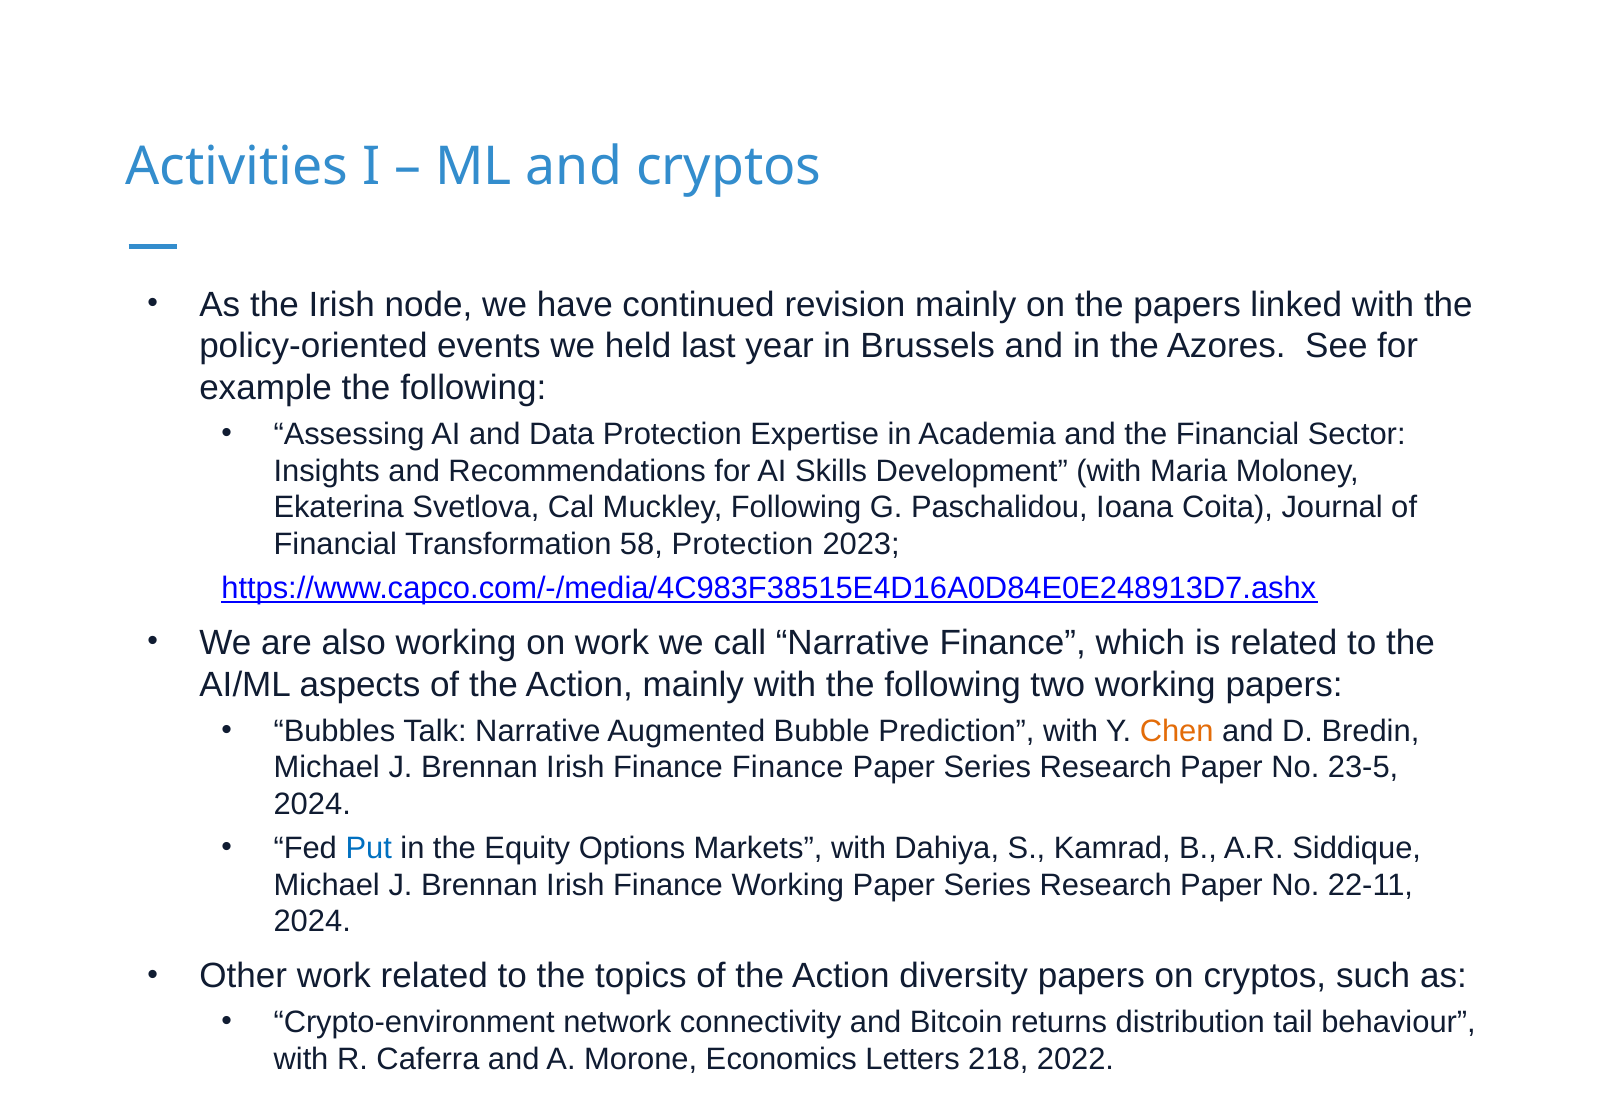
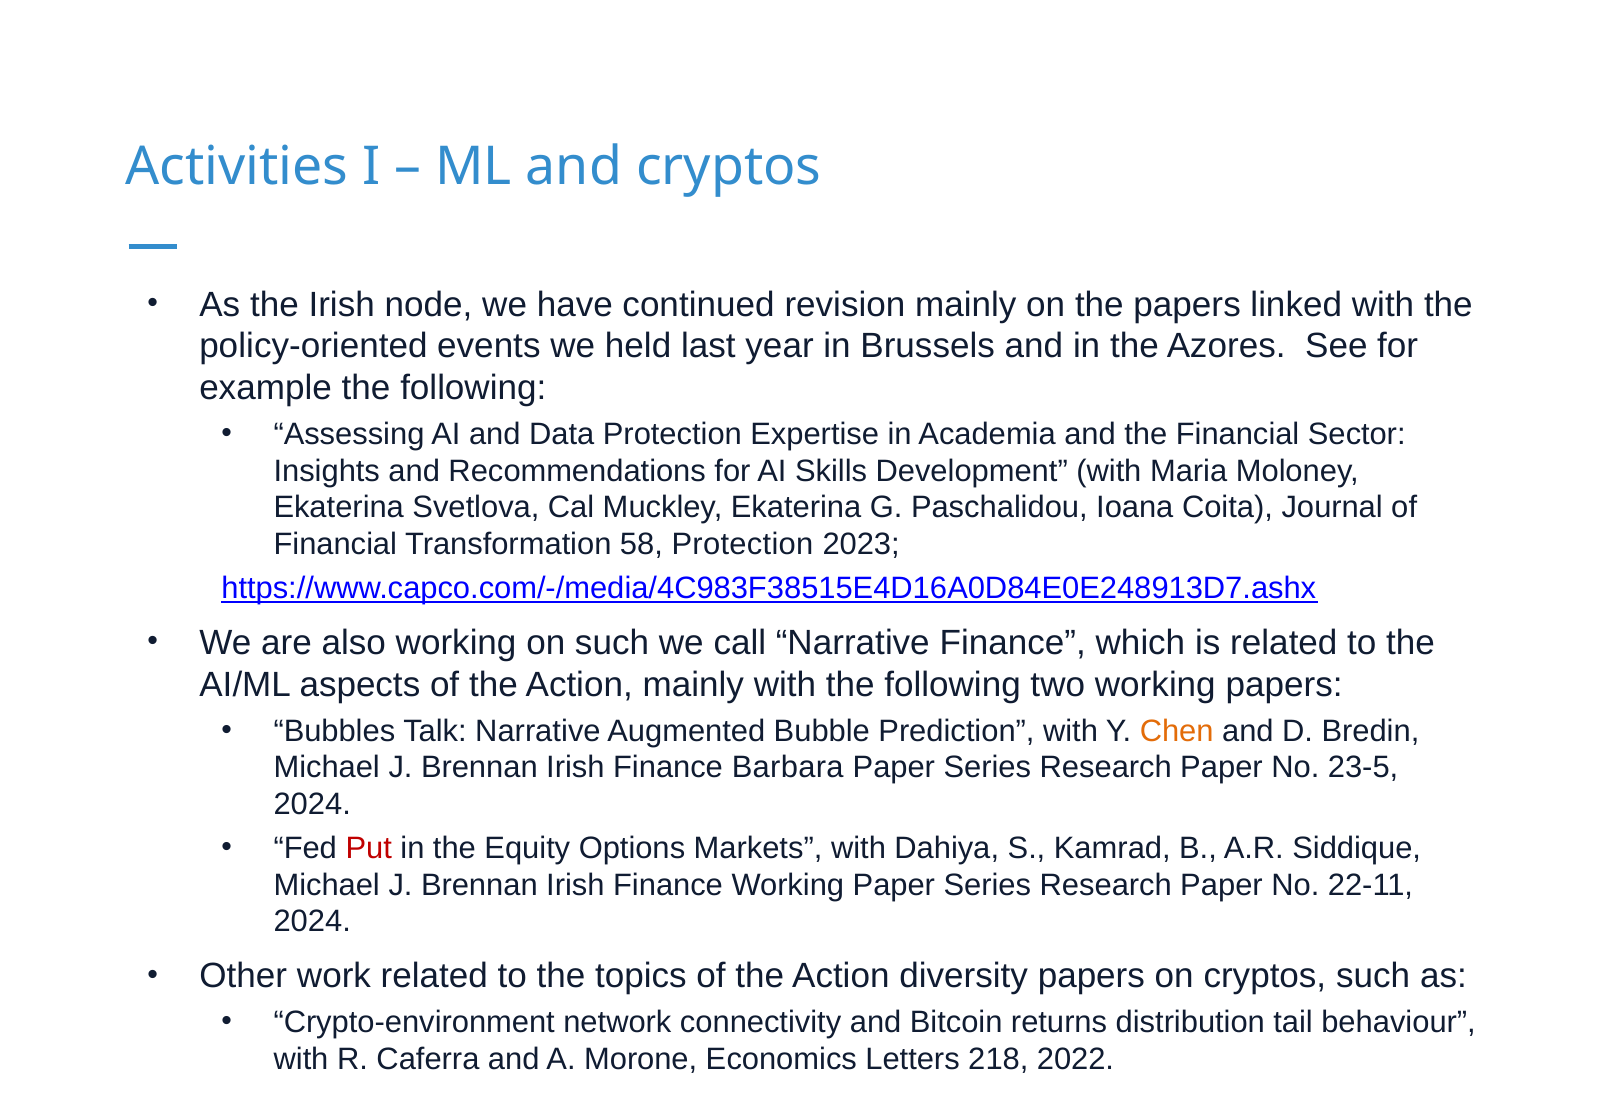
Muckley Following: Following -> Ekaterina (796, 508)
on work: work -> such (612, 643)
Finance Finance: Finance -> Barbara (788, 768)
Put colour: blue -> red (369, 848)
